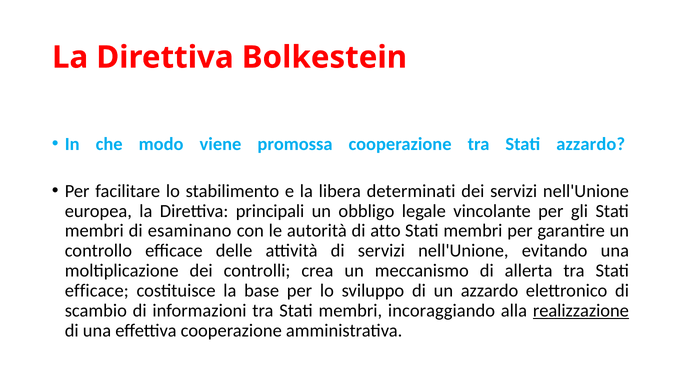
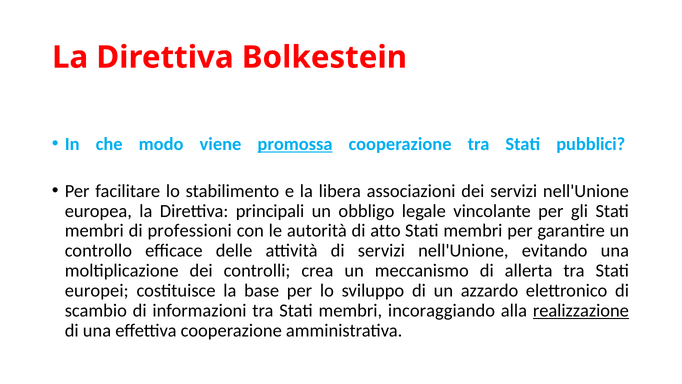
promossa underline: none -> present (295, 144)
Stati azzardo: azzardo -> pubblici (591, 144)
determinati: determinati -> associazioni (411, 191)
esaminano: esaminano -> professioni (190, 231)
efficace: efficace -> europei (97, 290)
